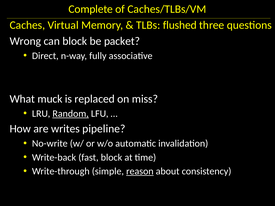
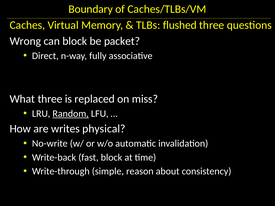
Complete: Complete -> Boundary (91, 9)
What muck: muck -> three (50, 99)
pipeline: pipeline -> physical (104, 129)
reason underline: present -> none (140, 172)
